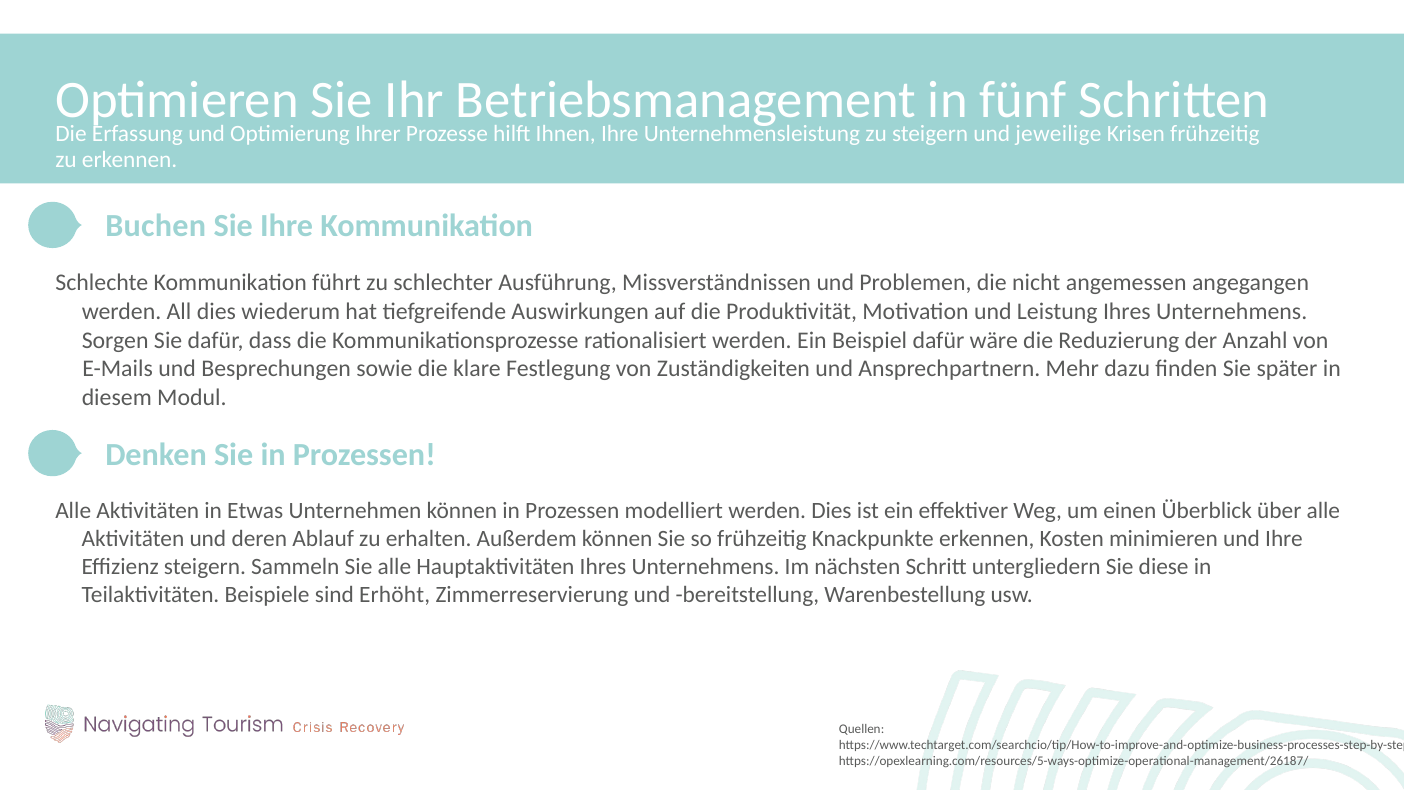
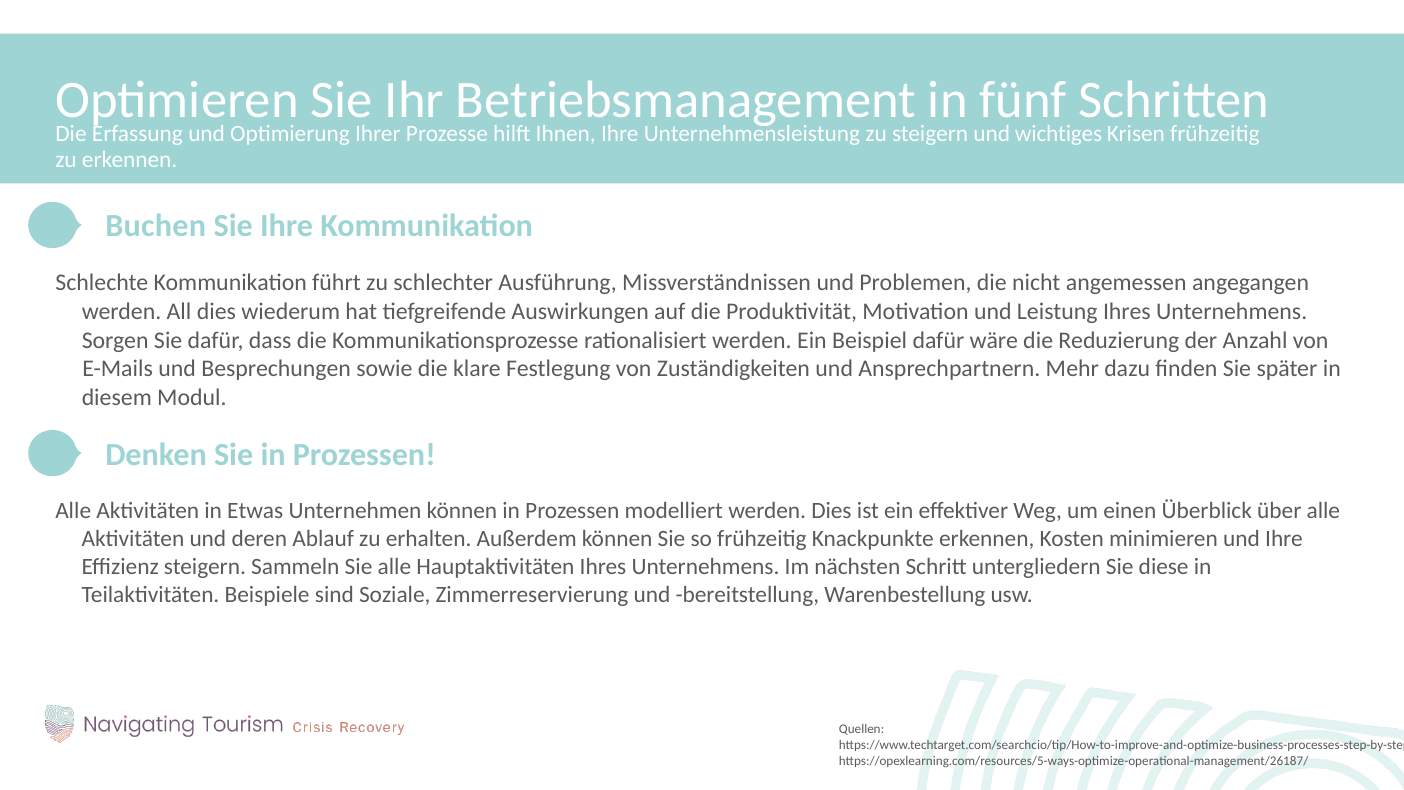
jeweilige: jeweilige -> wichtiges (1059, 134)
Erhöht: Erhöht -> Soziale (395, 595)
